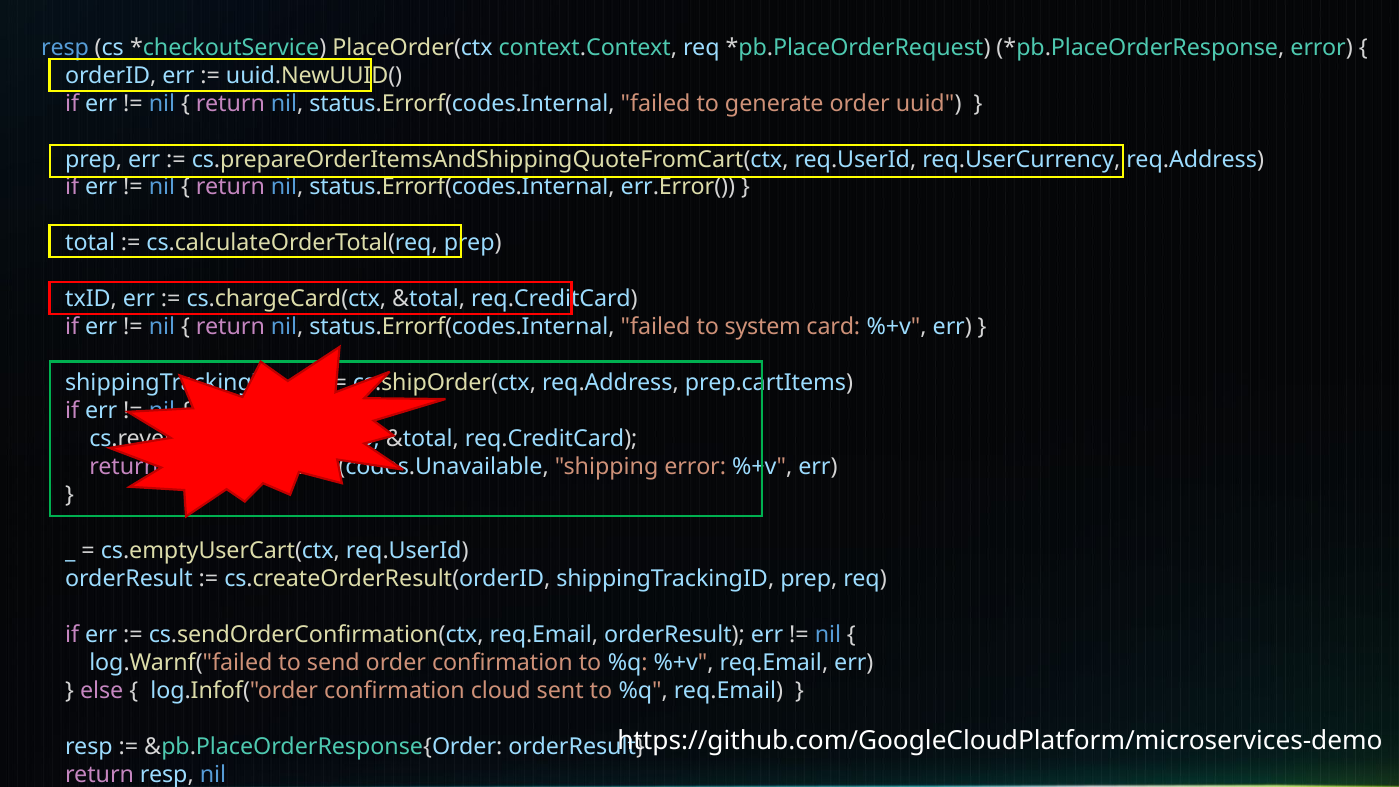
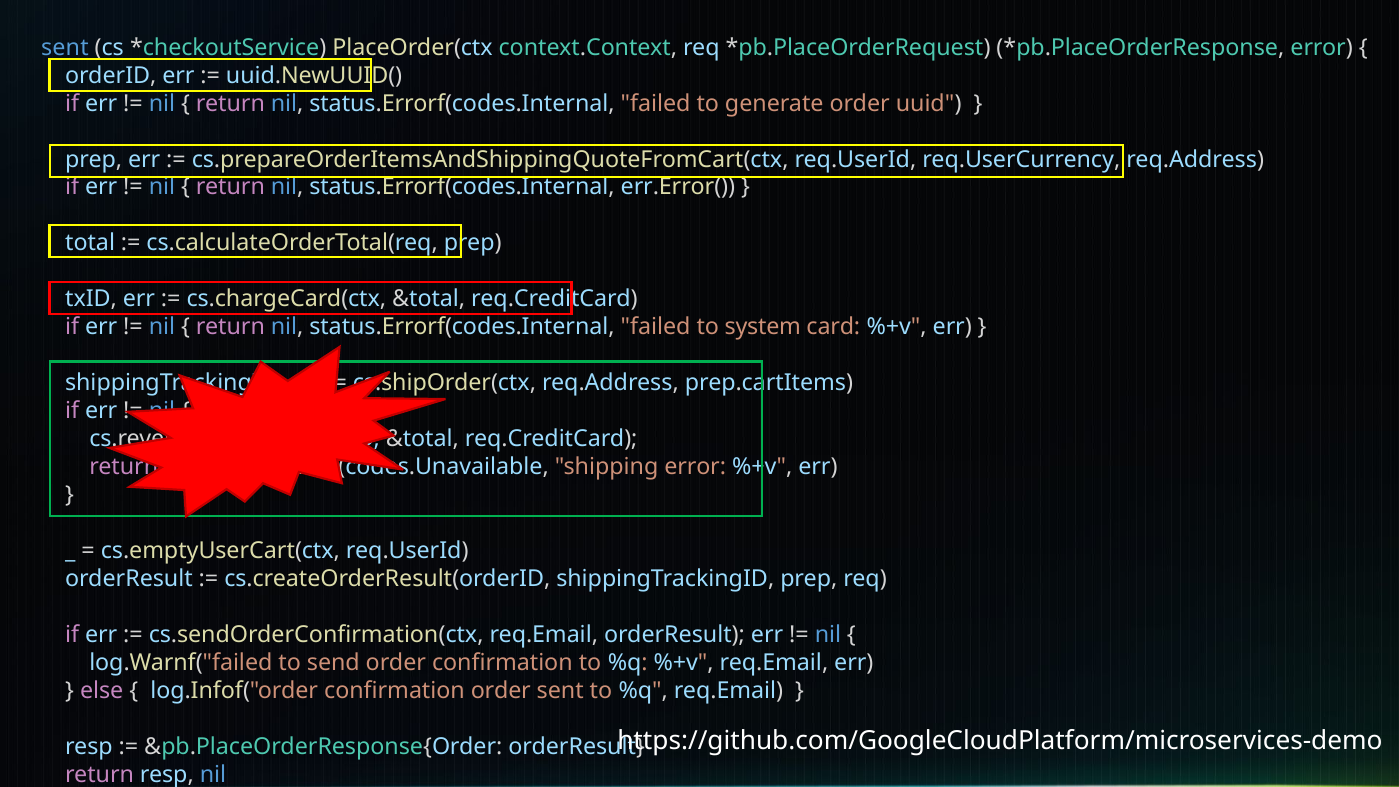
resp: resp -> sent (65, 47)
confirmation cloud: cloud -> order (501, 691)
